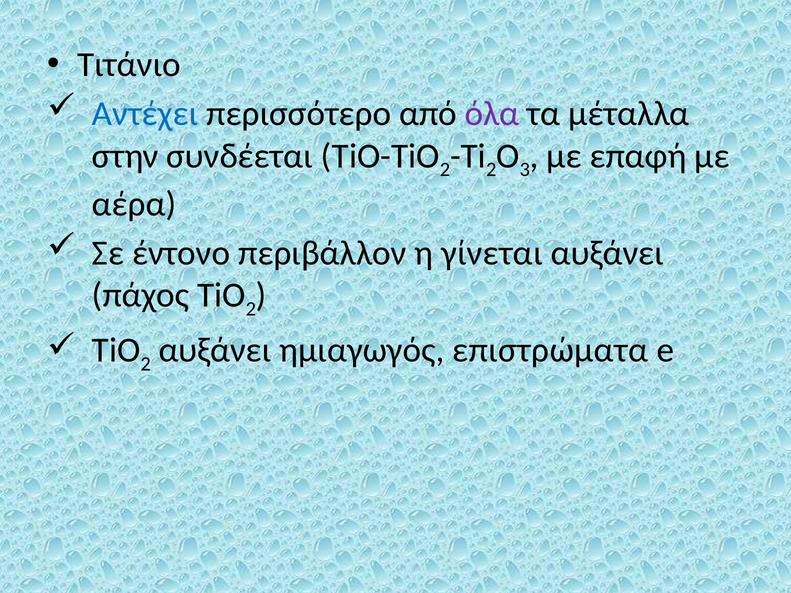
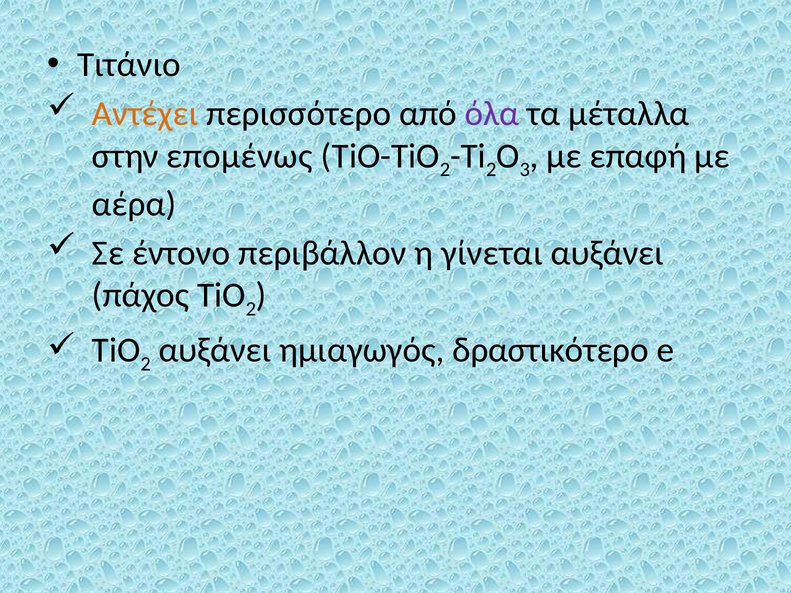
Αντέχει colour: blue -> orange (145, 114)
συνδέεται: συνδέεται -> επομένως (239, 156)
επιστρώματα: επιστρώματα -> δραστικότερο (550, 351)
